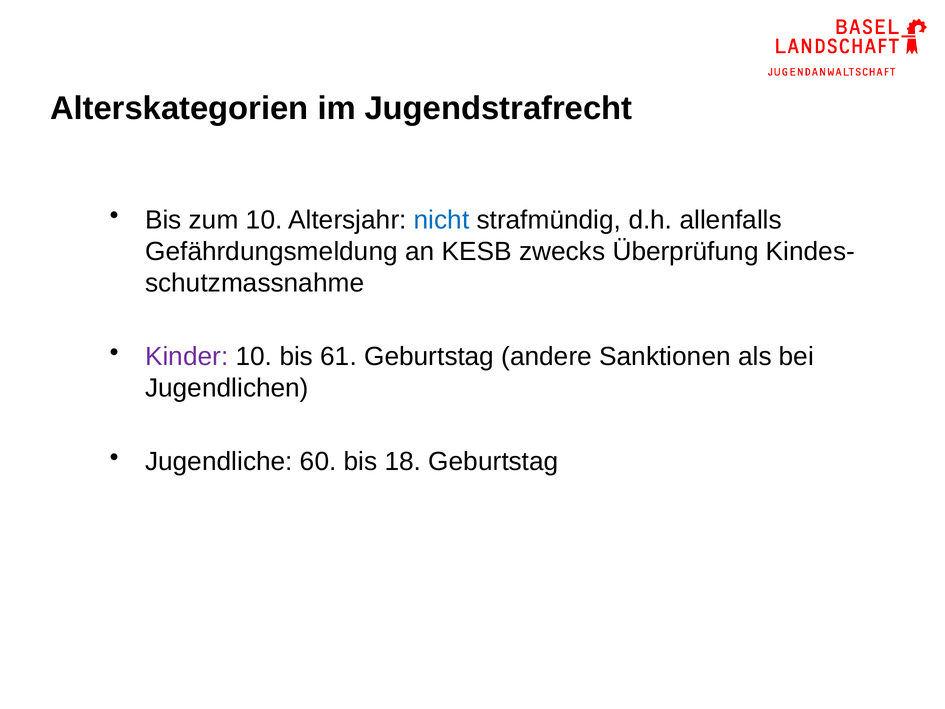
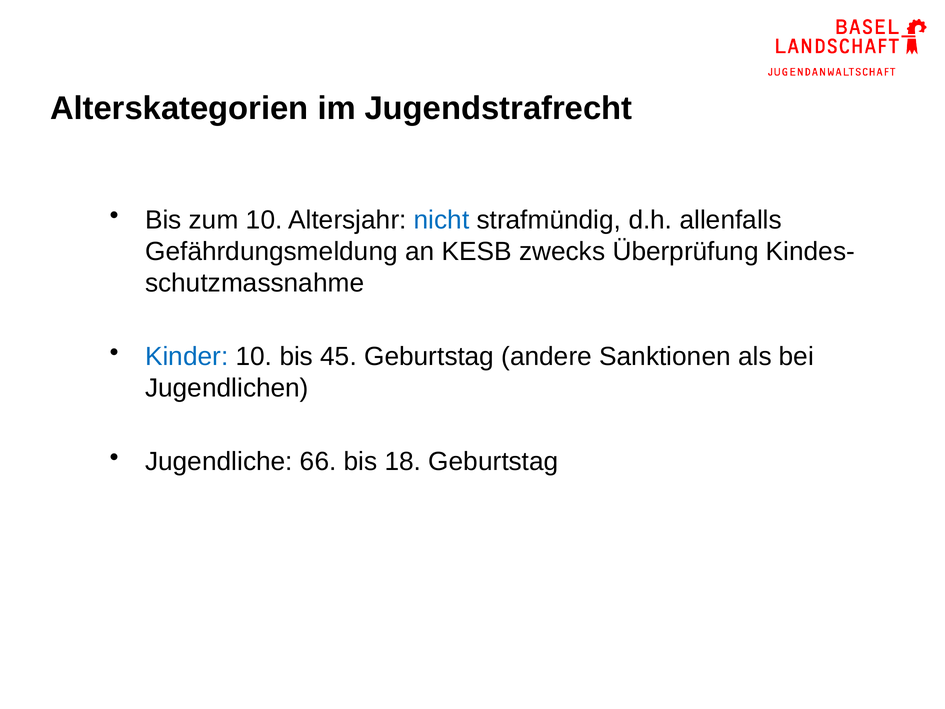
Kinder colour: purple -> blue (187, 356)
61: 61 -> 45 (339, 356)
60: 60 -> 66 (318, 461)
